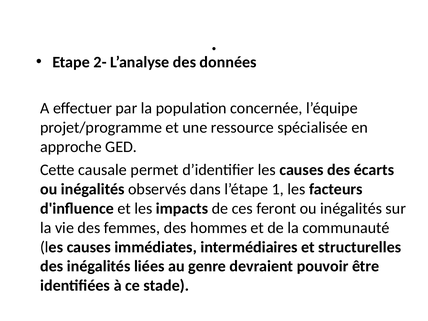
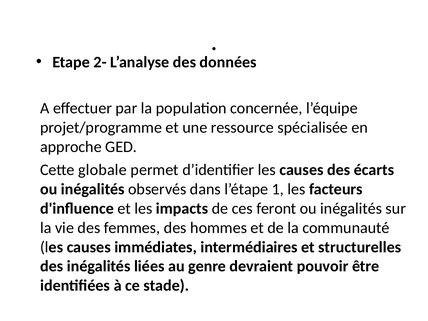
causale: causale -> globale (102, 170)
